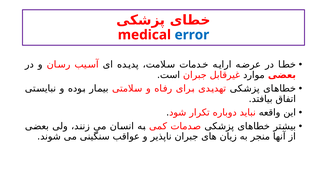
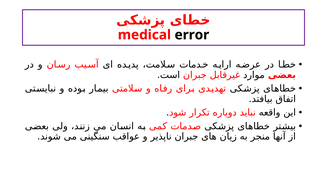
error colour: blue -> black (192, 35)
